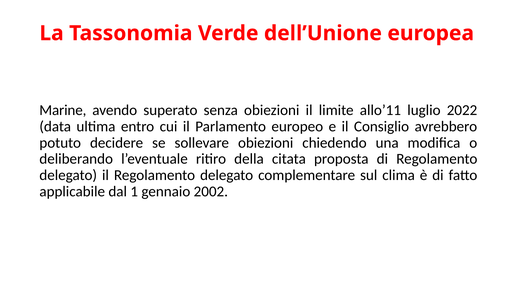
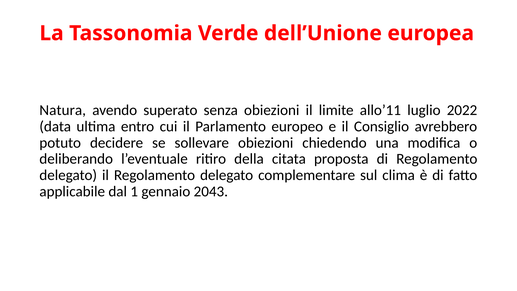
Marine: Marine -> Natura (63, 110)
2002: 2002 -> 2043 (211, 191)
